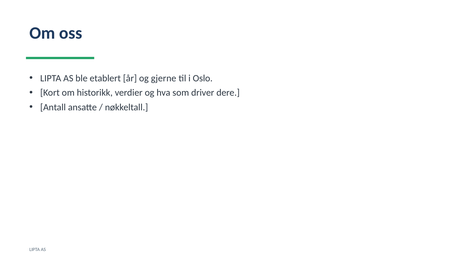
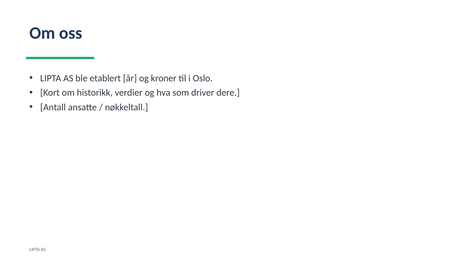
gjerne: gjerne -> kroner (164, 78)
